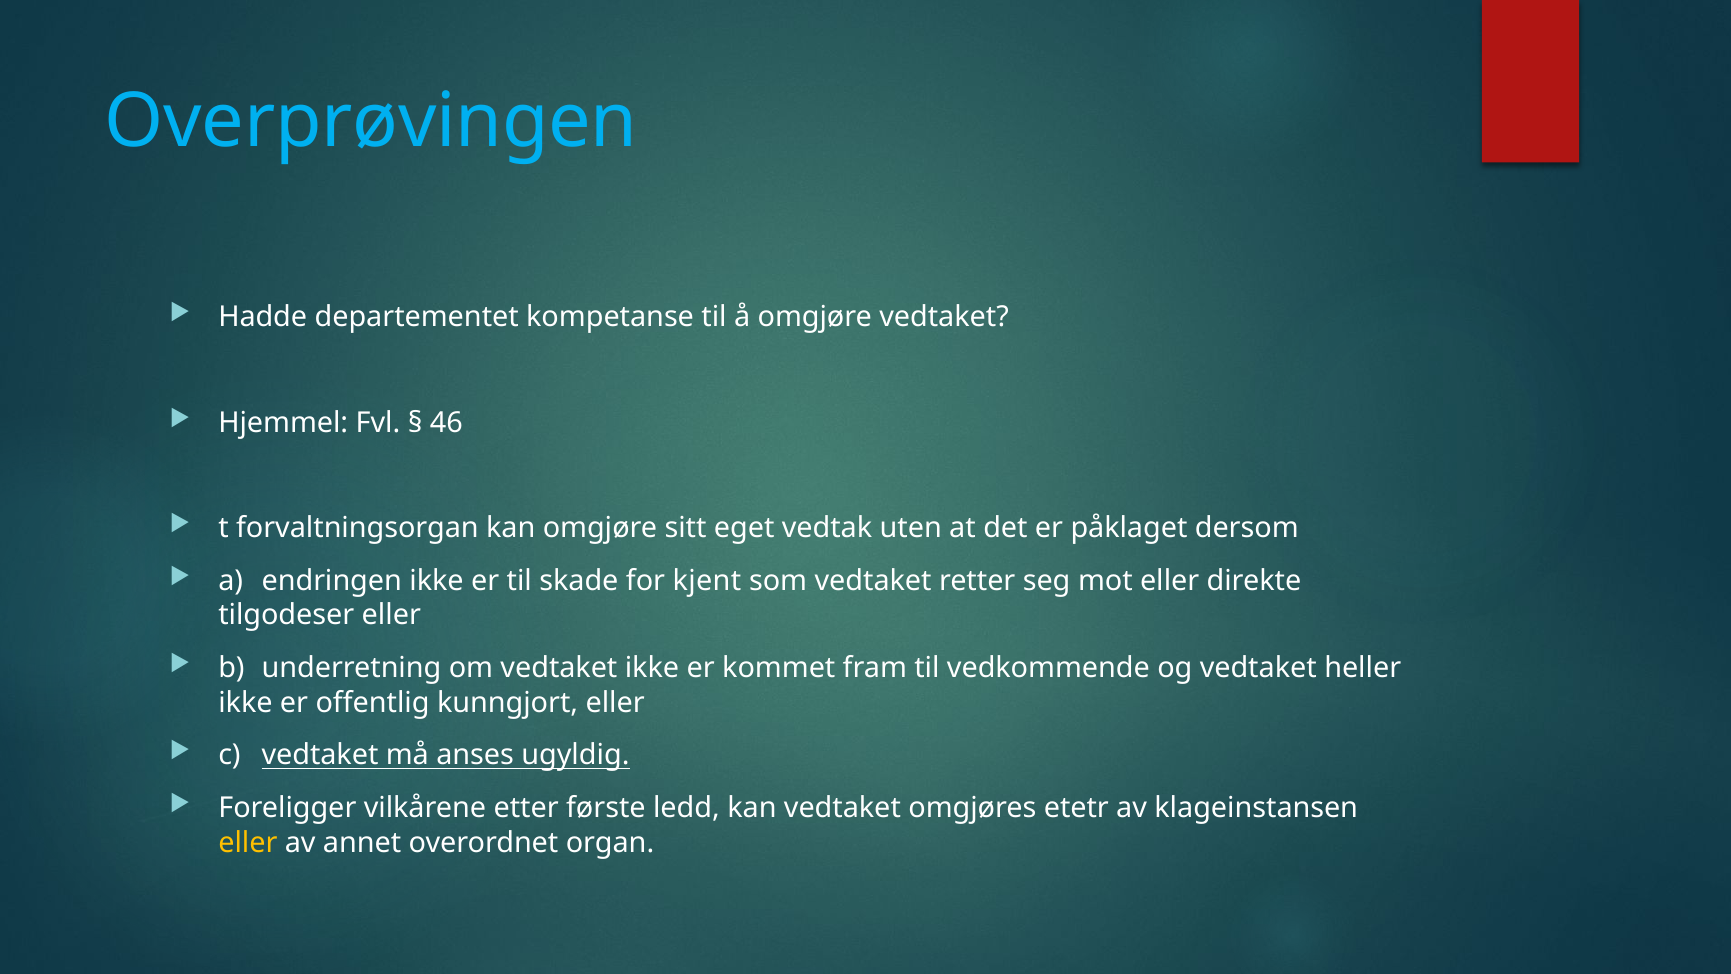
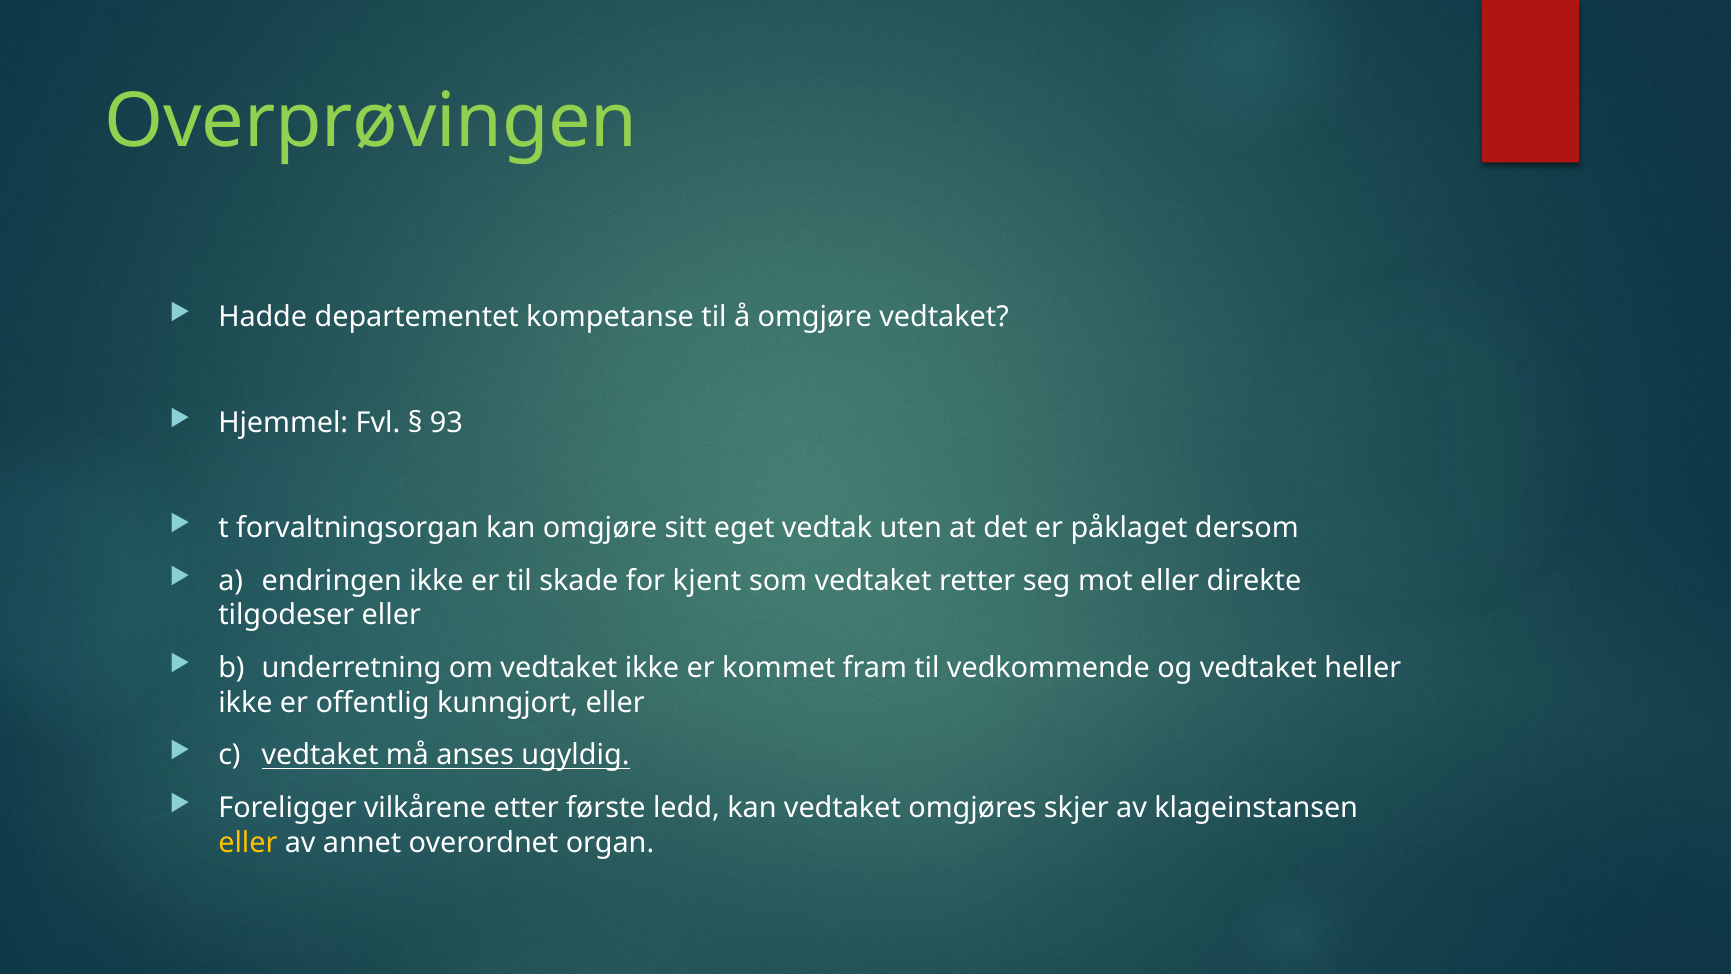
Overprøvingen colour: light blue -> light green (371, 122)
46: 46 -> 93 (446, 423)
etetr: etetr -> skjer (1076, 808)
